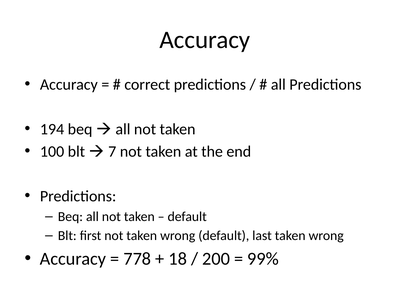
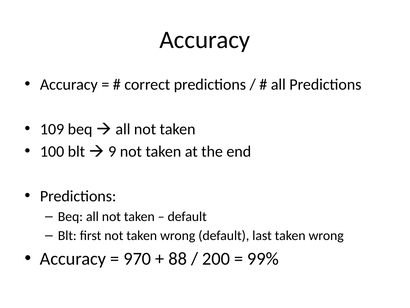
194: 194 -> 109 (52, 129)
7: 7 -> 9 (112, 151)
778: 778 -> 970 (137, 258)
18: 18 -> 88 (178, 258)
